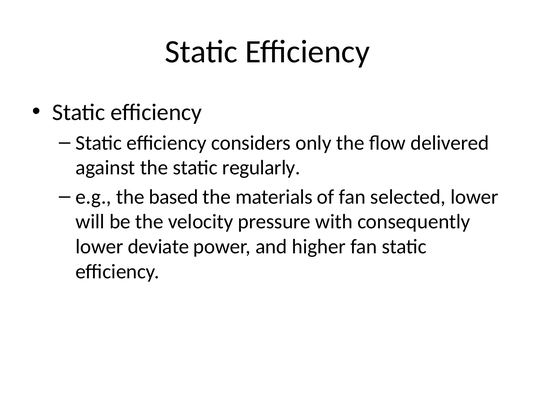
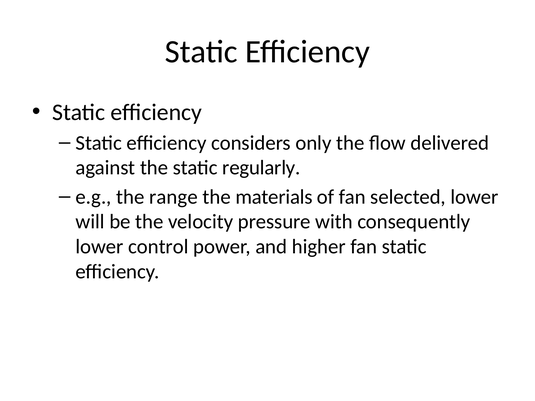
based: based -> range (173, 197)
deviate: deviate -> control (158, 247)
